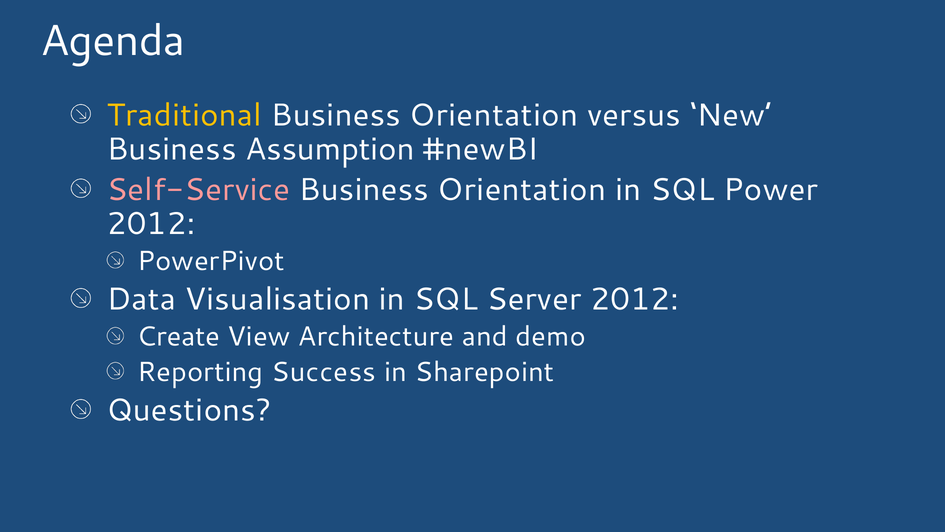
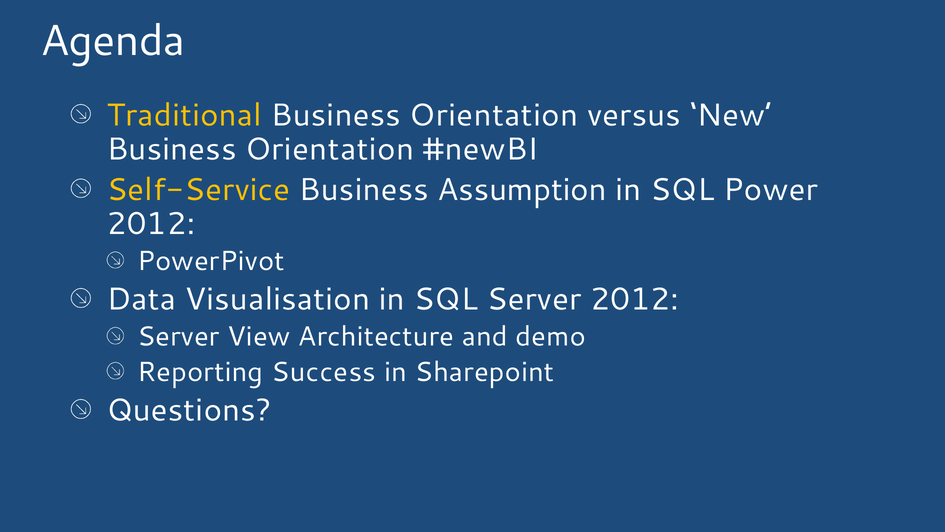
Assumption: Assumption -> Orientation (330, 149)
Self-Service colour: pink -> yellow (198, 190)
Orientation: Orientation -> Assumption (522, 190)
Create: Create -> Server (178, 337)
